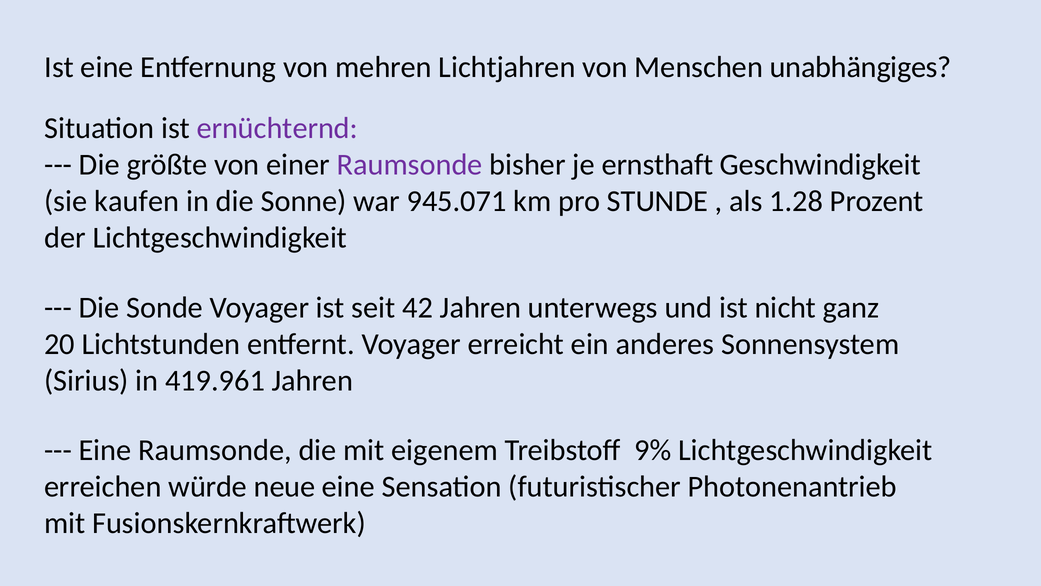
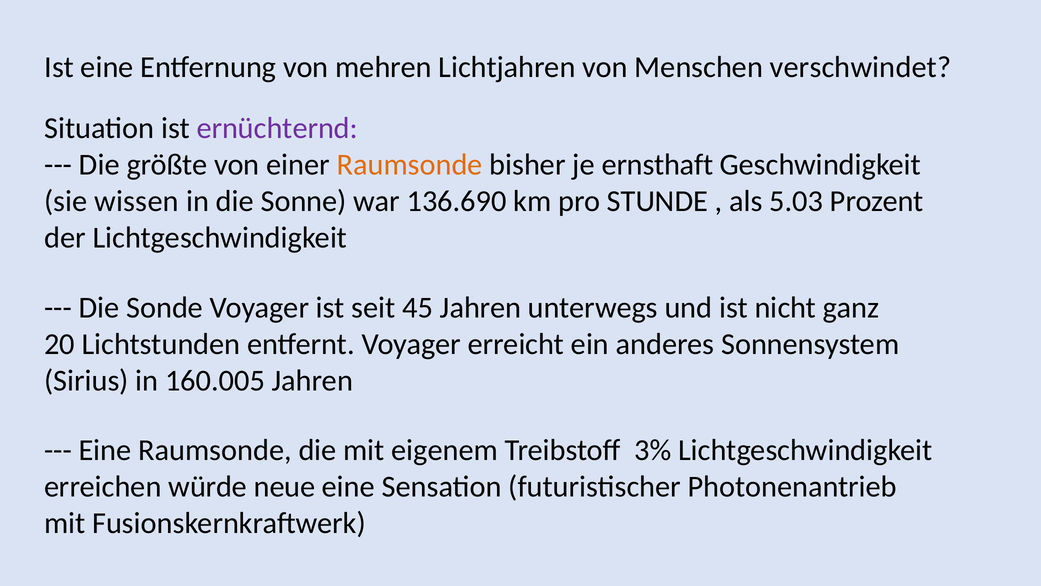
unabhängiges: unabhängiges -> verschwindet (860, 67)
Raumsonde colour: purple -> orange (410, 165)
kaufen: kaufen -> wissen (137, 201)
945.071: 945.071 -> 136.690 (457, 201)
1.28: 1.28 -> 5.03 (796, 201)
42: 42 -> 45 (418, 307)
419.961: 419.961 -> 160.005 (215, 380)
9%: 9% -> 3% (653, 450)
